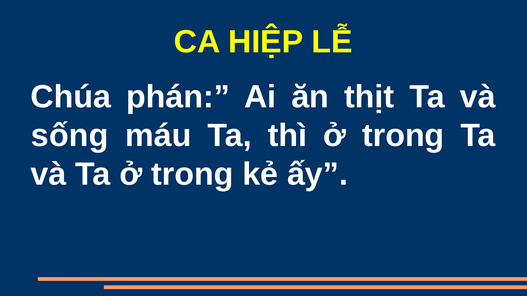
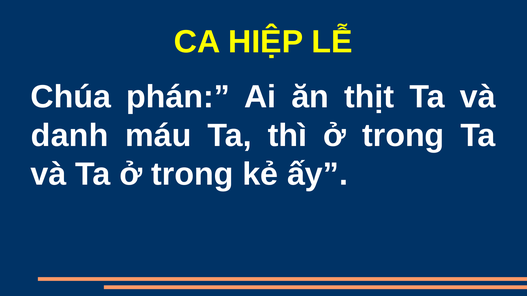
sống: sống -> danh (70, 136)
